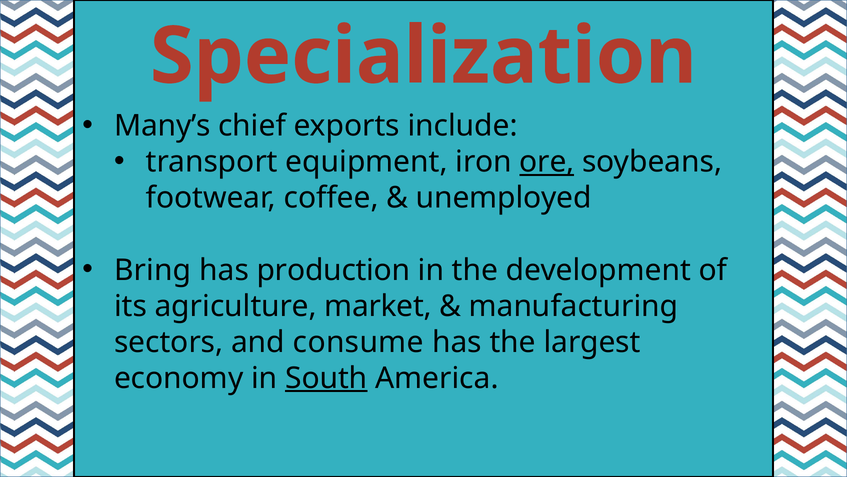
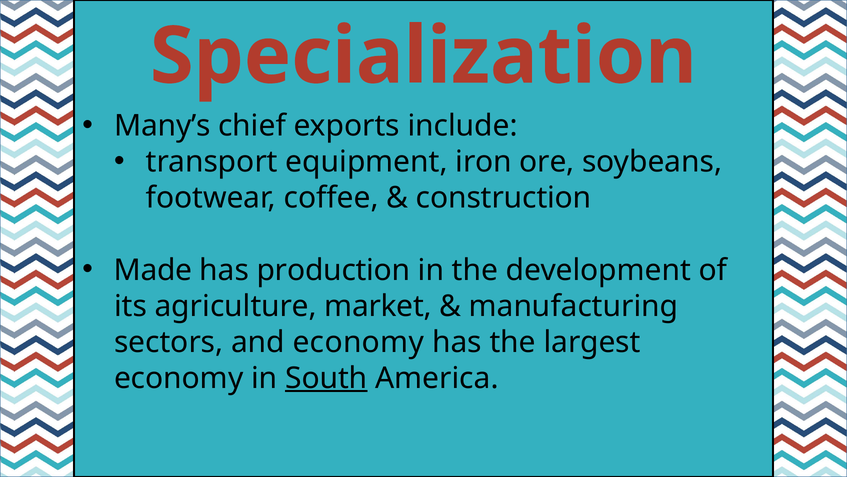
ore underline: present -> none (547, 162)
unemployed: unemployed -> construction (504, 198)
Bring: Bring -> Made (153, 270)
and consume: consume -> economy (358, 342)
